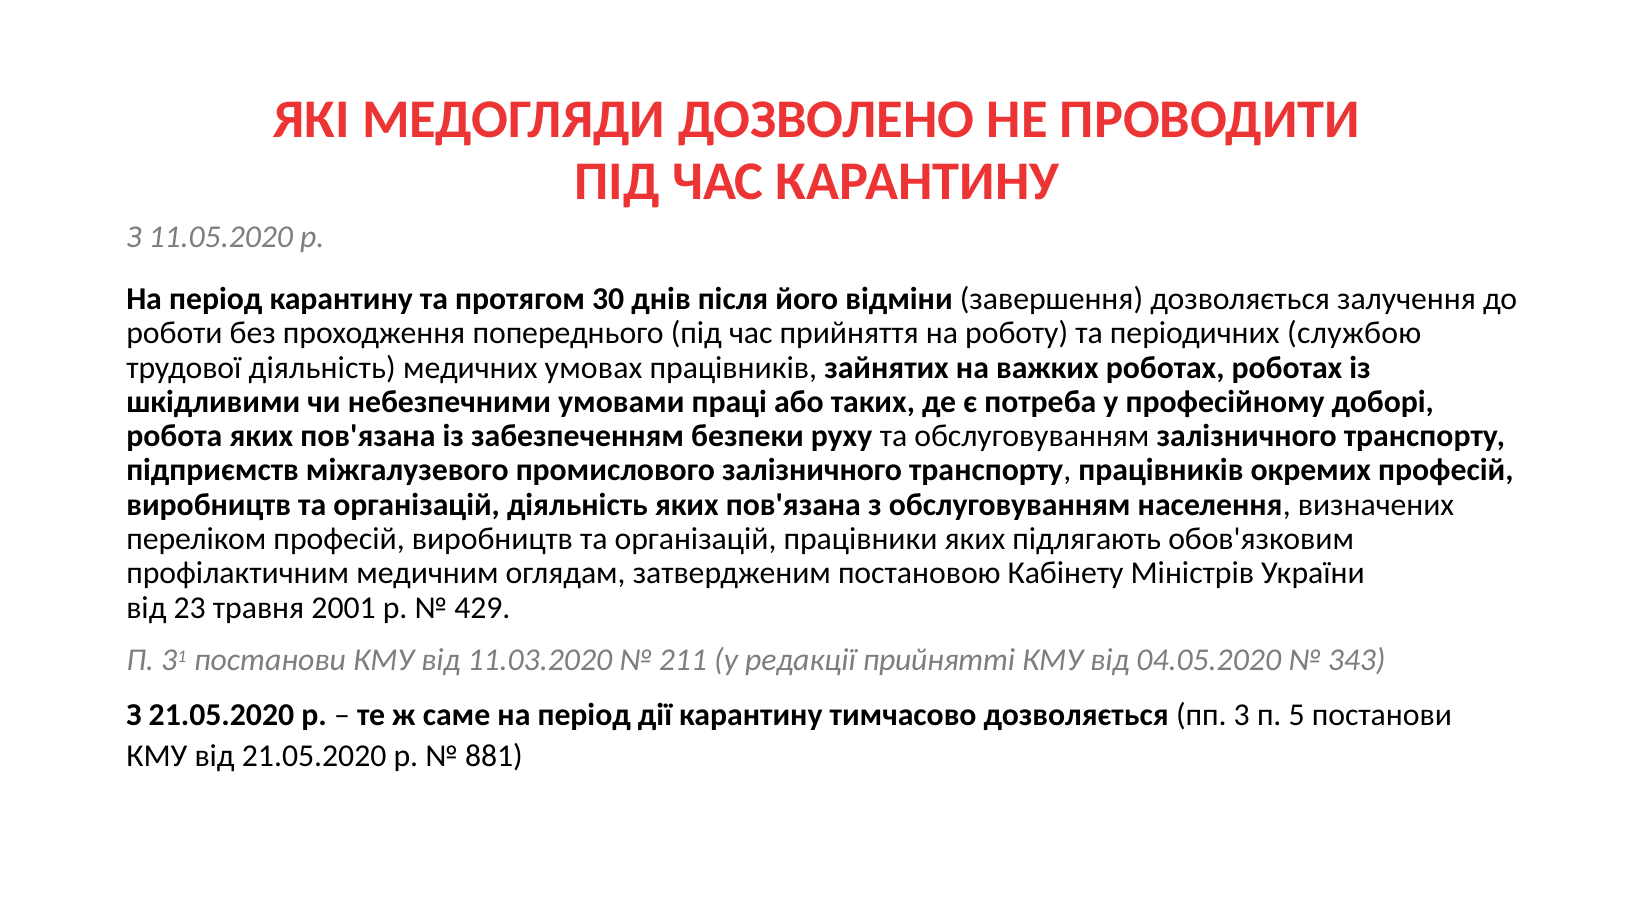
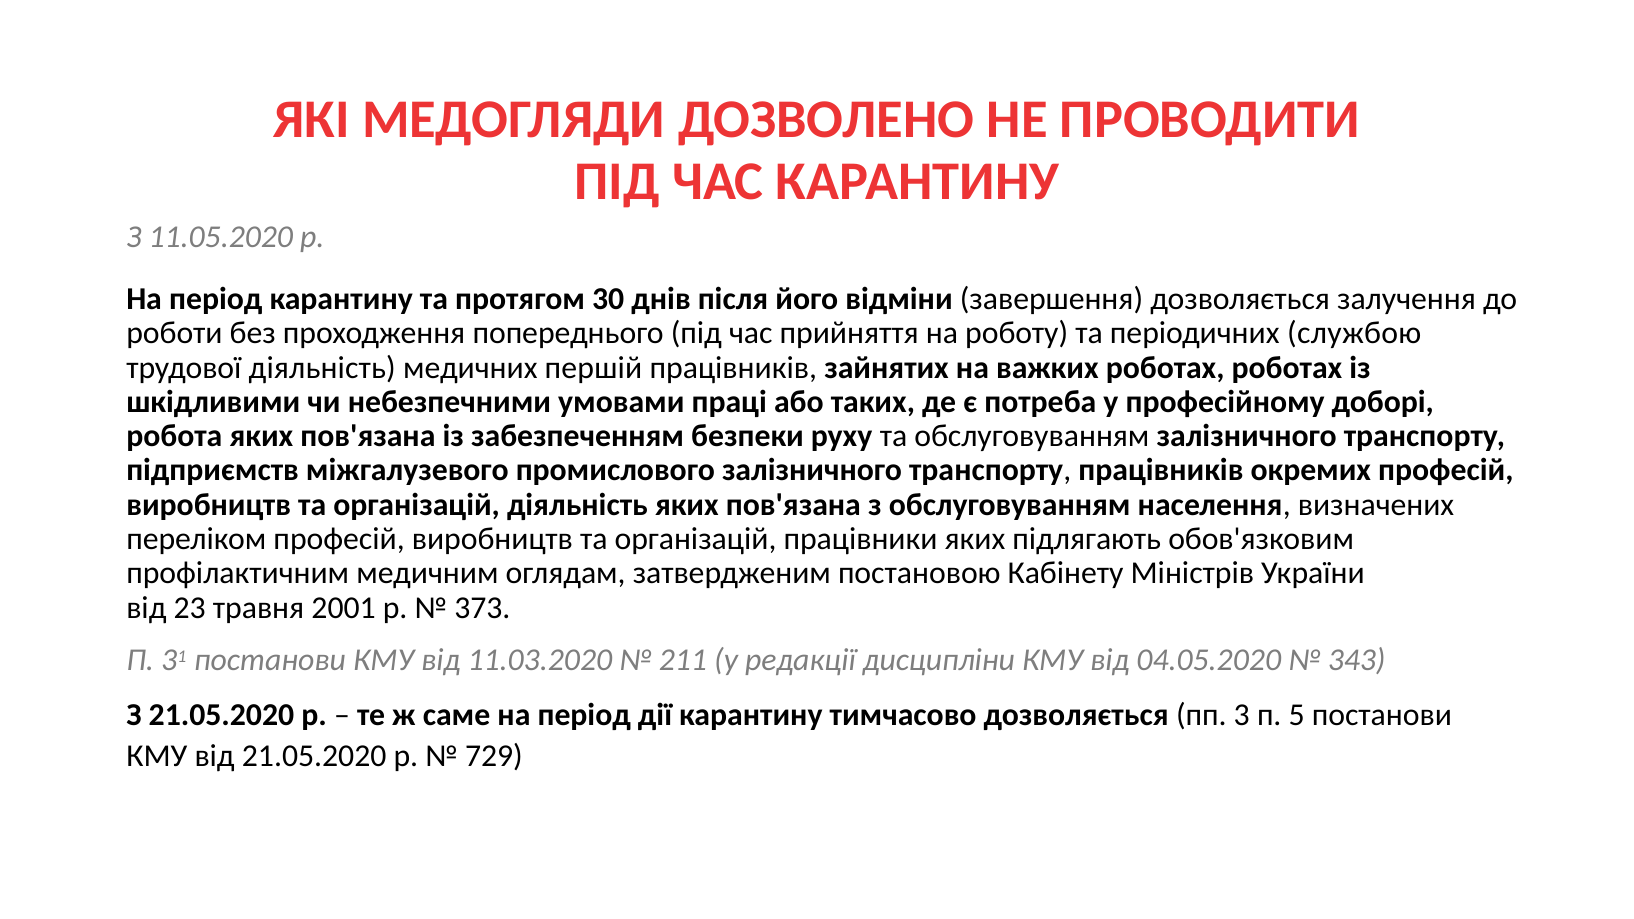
умовах: умовах -> першій (594, 368)
429: 429 -> 373 (482, 608)
прийнятті: прийнятті -> дисципліни (939, 660)
881: 881 -> 729 (494, 756)
